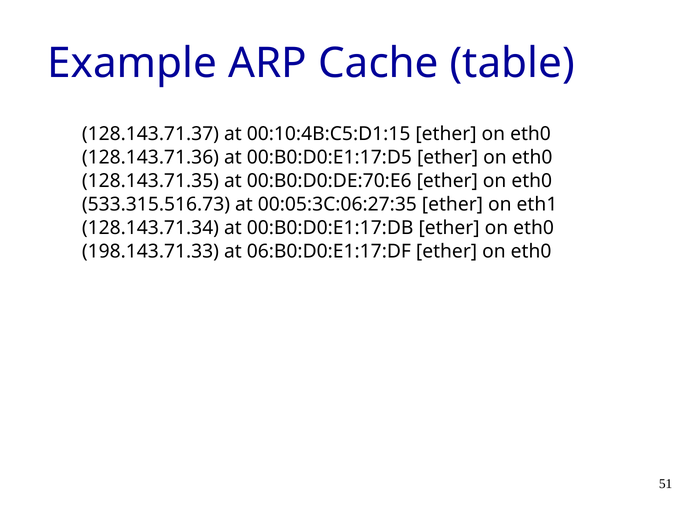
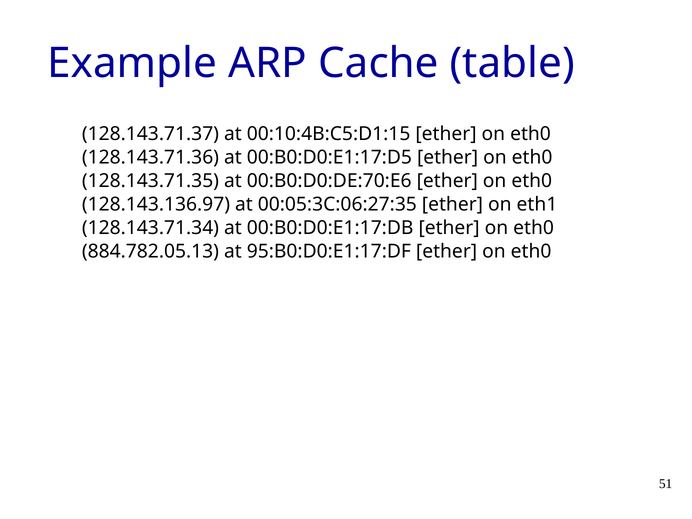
533.315.516.73: 533.315.516.73 -> 128.143.136.97 (156, 204)
198.143.71.33: 198.143.71.33 -> 884.782.05.13 (150, 251)
06:B0:D0:E1:17:DF: 06:B0:D0:E1:17:DF -> 95:B0:D0:E1:17:DF (329, 251)
